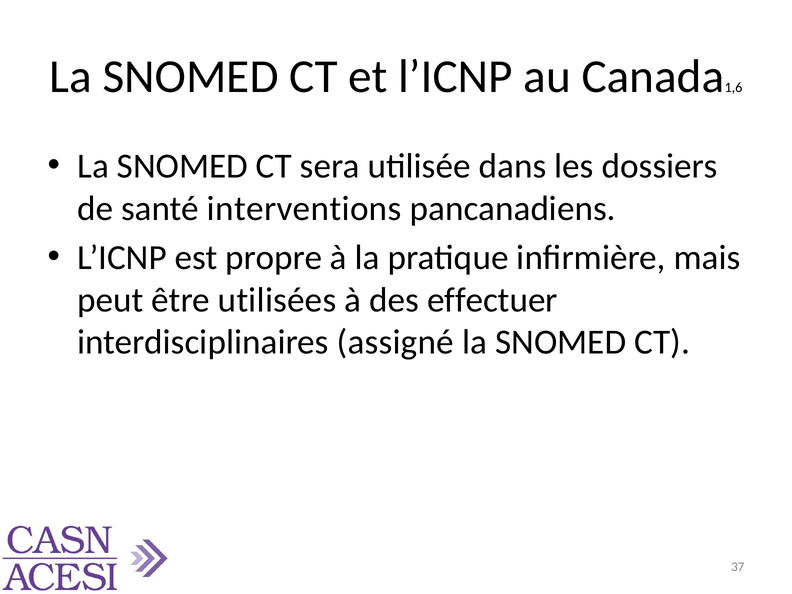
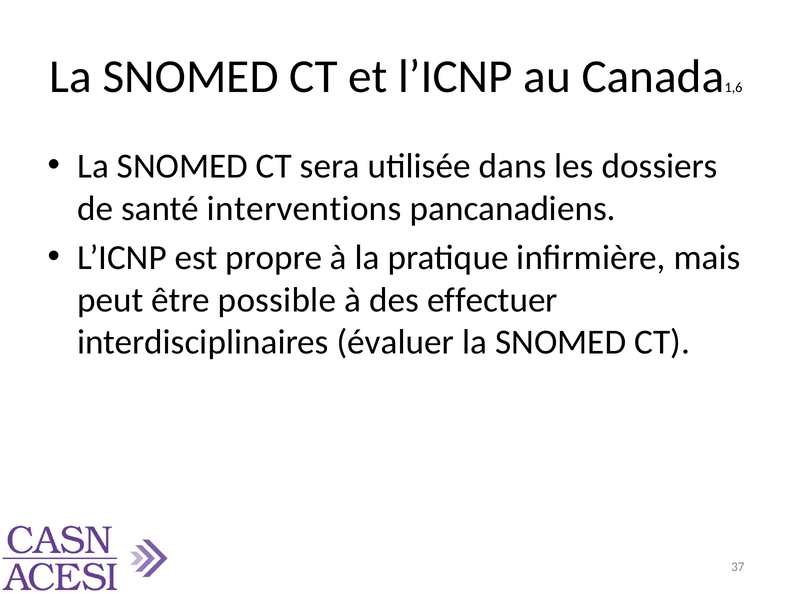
utilisées: utilisées -> possible (277, 300)
assigné: assigné -> évaluer (395, 342)
